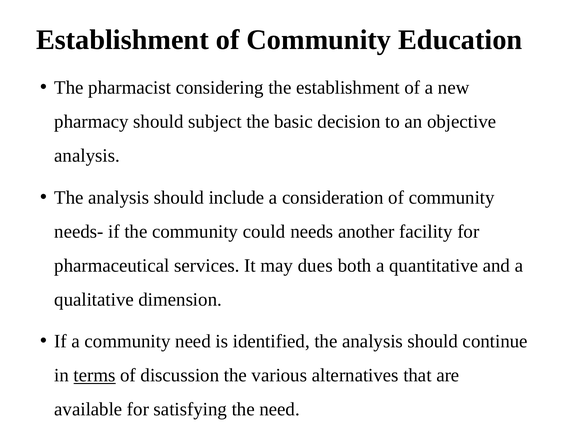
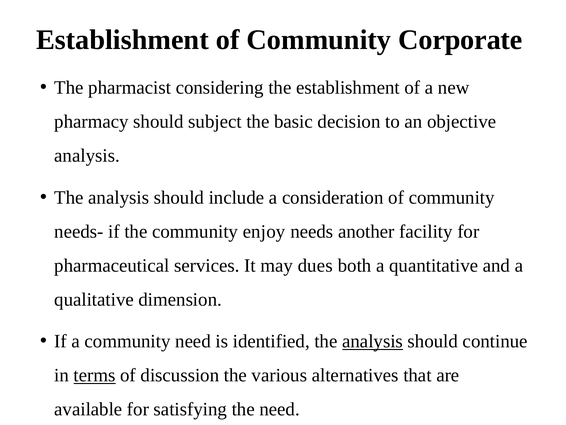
Education: Education -> Corporate (460, 40)
could: could -> enjoy (264, 231)
analysis underline: none -> present (373, 341)
